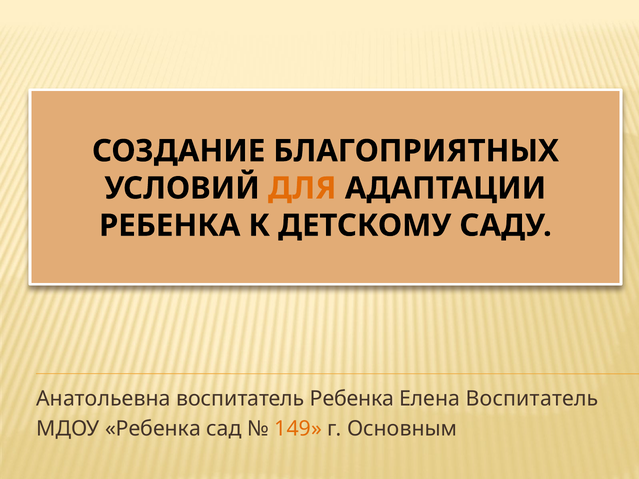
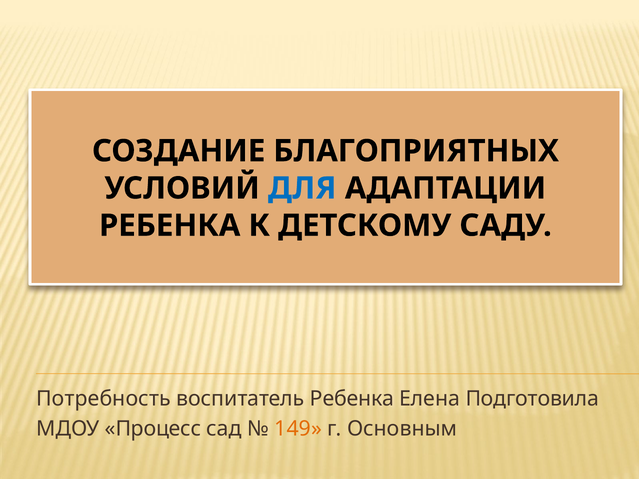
ДЛЯ colour: orange -> blue (302, 188)
Анатольевна: Анатольевна -> Потребность (103, 399)
Елена Воспитатель: Воспитатель -> Подготовила (532, 399)
МДОУ Ребенка: Ребенка -> Процесс (153, 429)
